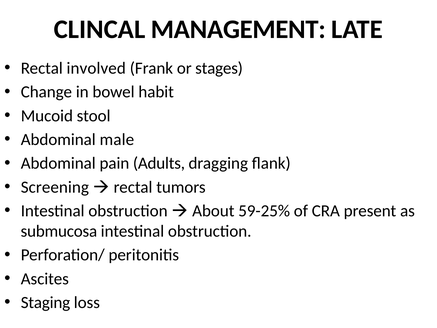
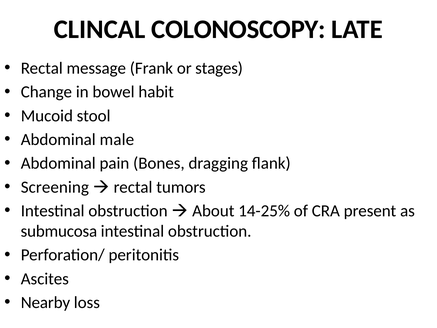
MANAGEMENT: MANAGEMENT -> COLONOSCOPY (238, 29)
involved: involved -> message (96, 68)
Adults: Adults -> Bones (159, 163)
59-25%: 59-25% -> 14-25% (264, 211)
Staging: Staging -> Nearby (45, 302)
